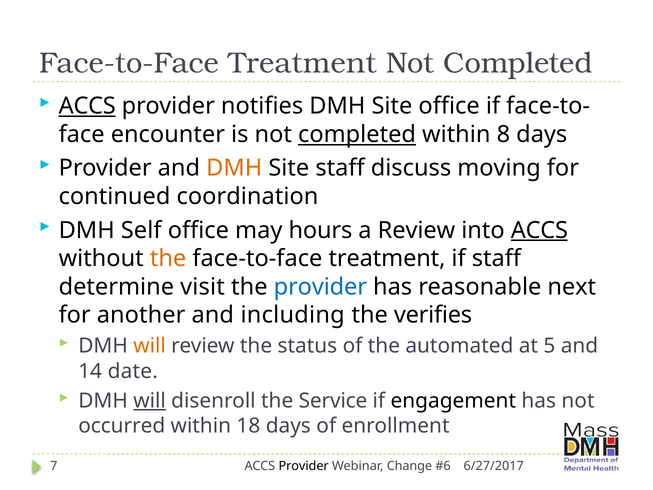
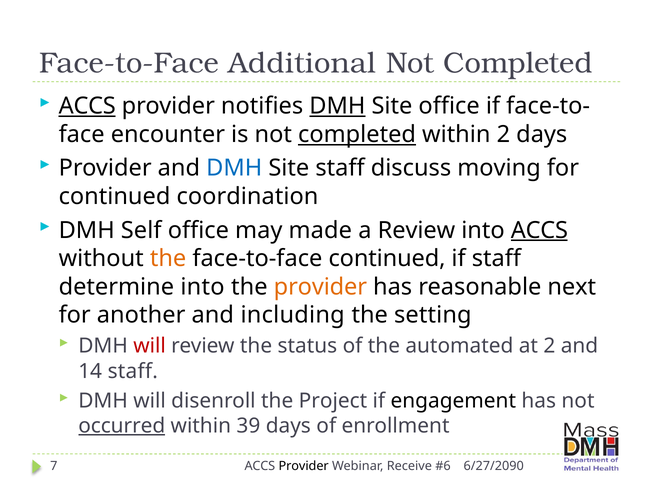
Treatment: Treatment -> Additional (302, 63)
DMH underline: none -> present (337, 106)
within 8: 8 -> 2 (503, 134)
DMH colour: orange -> blue (234, 168)
hours: hours -> made (320, 230)
treatment: treatment -> continued (387, 258)
determine visit: visit -> into (202, 287)
provider colour: blue -> orange (320, 287)
verifies: verifies -> setting (433, 315)
will colour: orange -> red (150, 346)
at 5: 5 -> 2 (549, 346)
14 date: date -> staff (133, 371)
will underline: present -> none (150, 400)
Service: Service -> Project (333, 400)
occurred underline: none -> present (122, 425)
18: 18 -> 39 (248, 425)
Change: Change -> Receive (409, 466)
6/27/2017: 6/27/2017 -> 6/27/2090 (494, 466)
